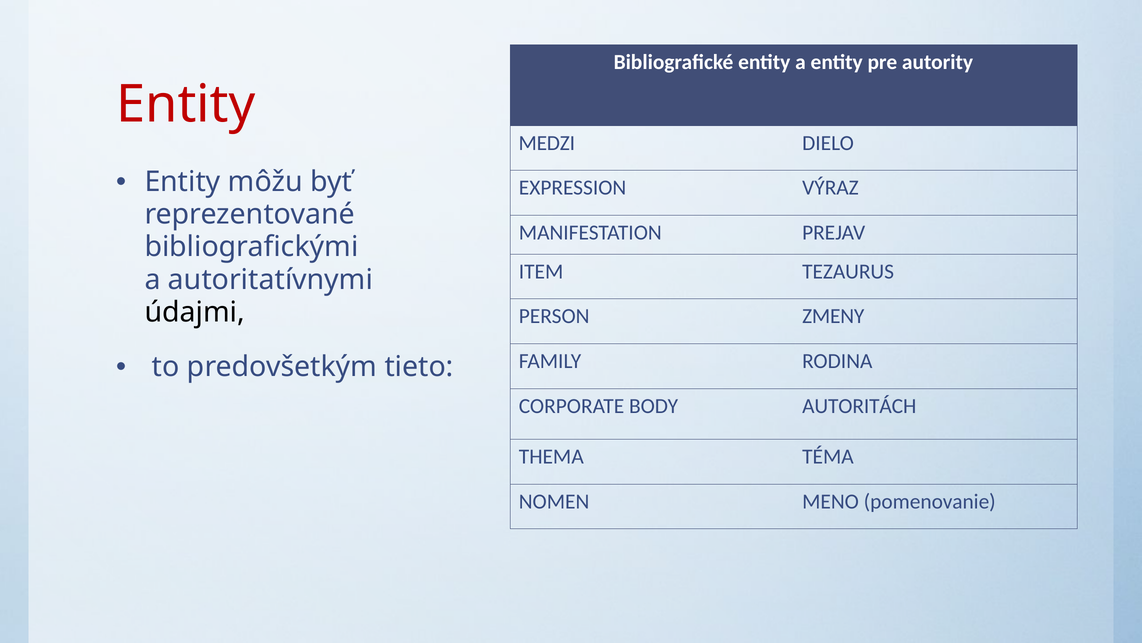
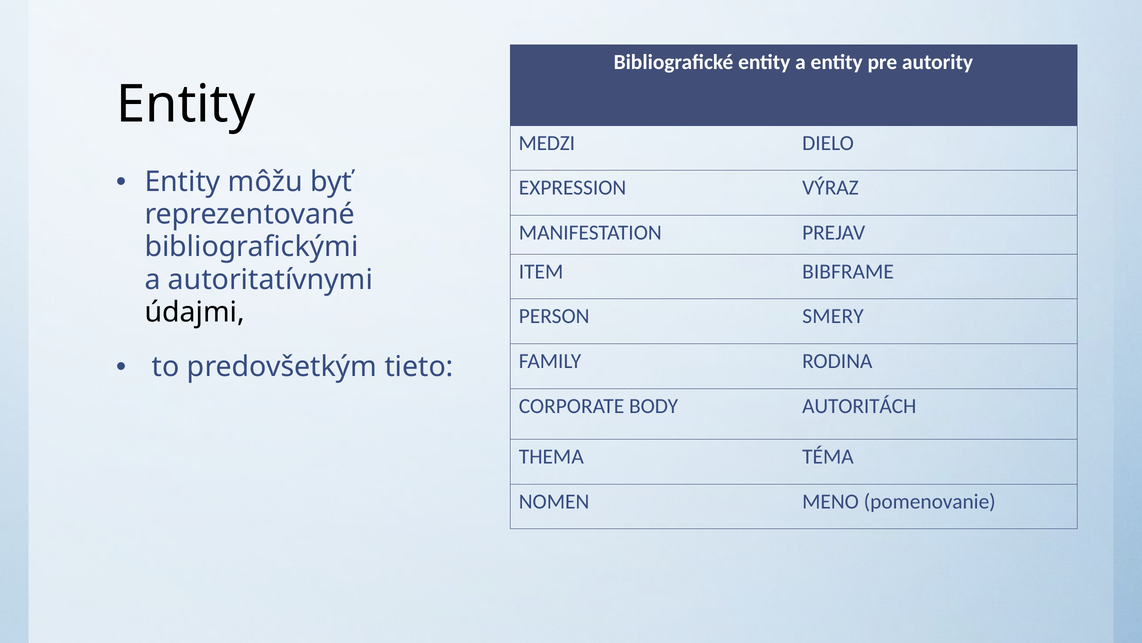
Entity colour: red -> black (186, 104)
TEZAURUS: TEZAURUS -> BIBFRAME (848, 271)
ZMENY: ZMENY -> SMERY (833, 316)
